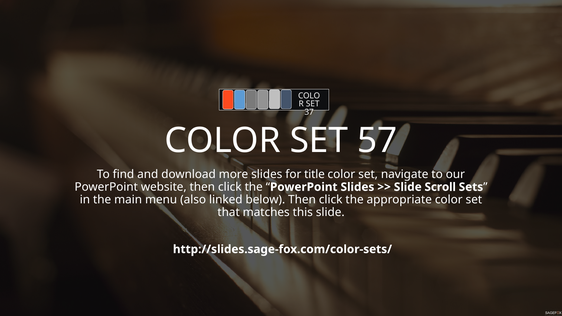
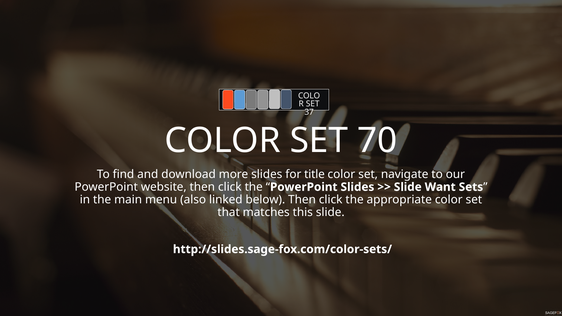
57: 57 -> 70 (377, 140)
Scroll: Scroll -> Want (440, 187)
